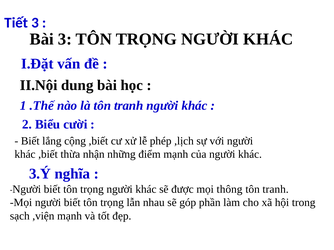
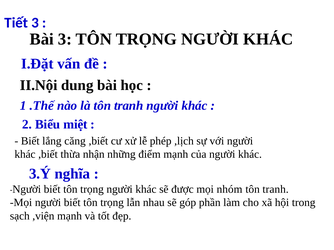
cười: cười -> miệt (75, 125)
cộng: cộng -> căng (75, 141)
thông: thông -> nhóm (230, 190)
